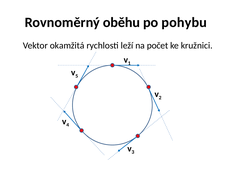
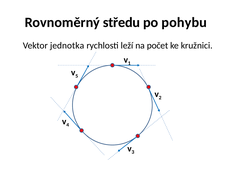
oběhu: oběhu -> středu (121, 22)
okamžitá: okamžitá -> jednotka (67, 45)
